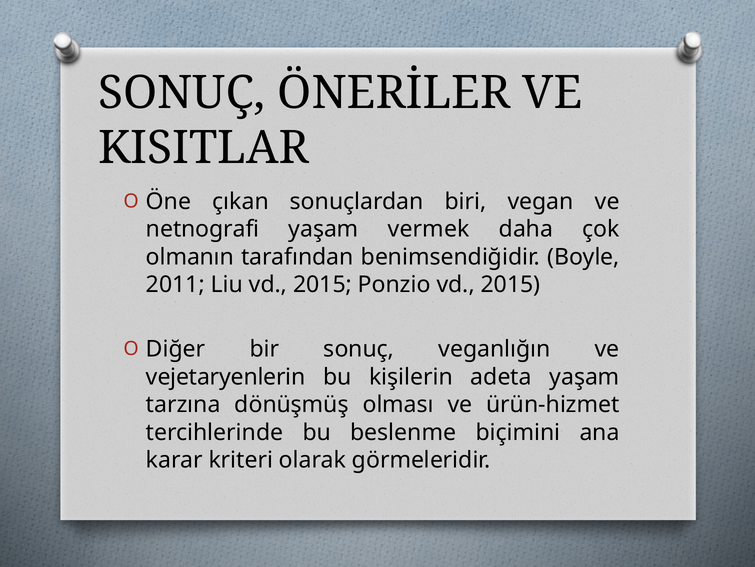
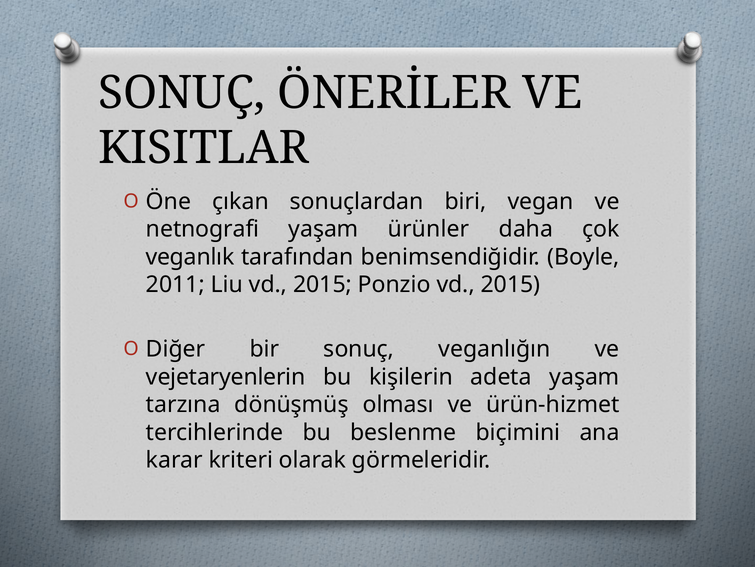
vermek: vermek -> ürünler (429, 229)
olmanın: olmanın -> veganlık (190, 257)
